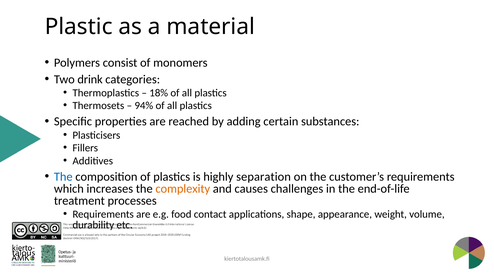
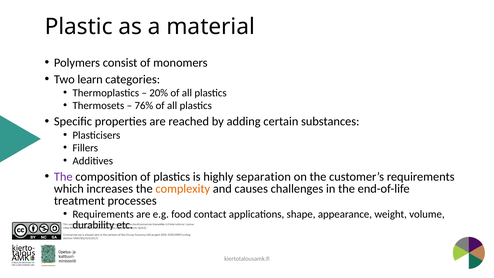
drink: drink -> learn (90, 79)
18%: 18% -> 20% (159, 93)
94%: 94% -> 76% (144, 106)
The colour: blue -> purple (63, 177)
